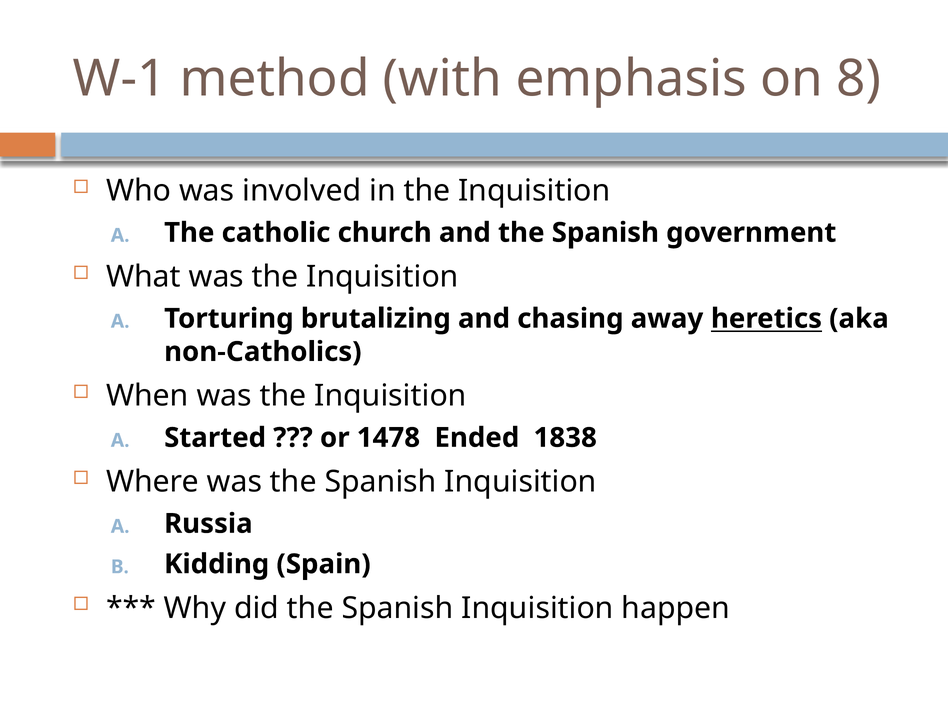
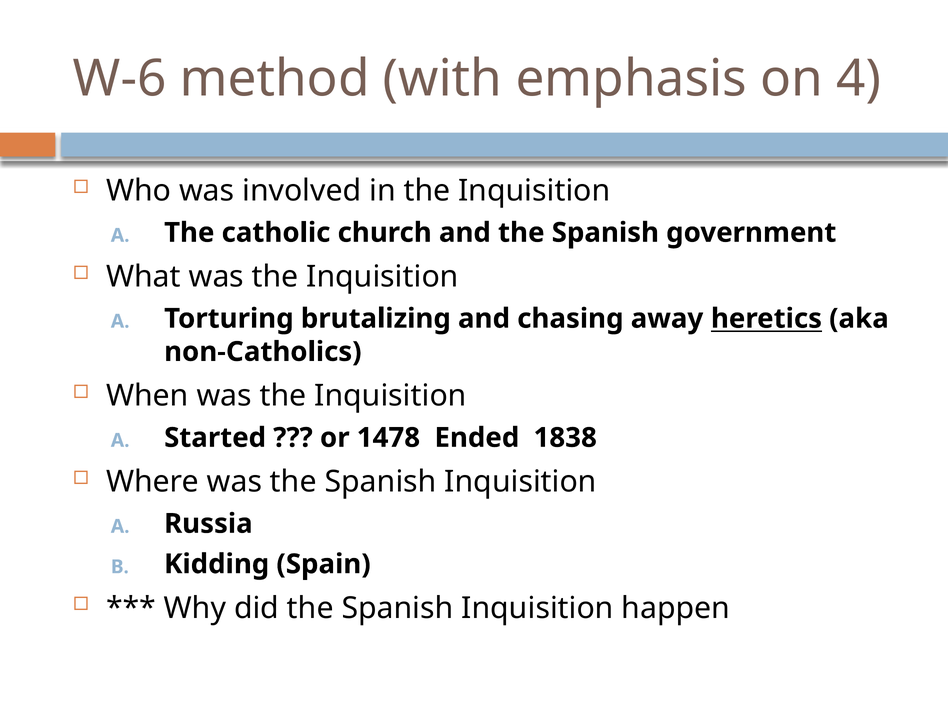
W-1: W-1 -> W-6 (120, 79)
8: 8 -> 4 (859, 79)
